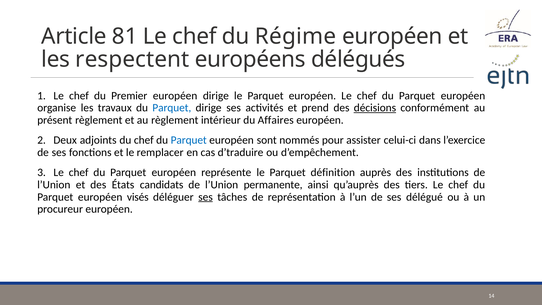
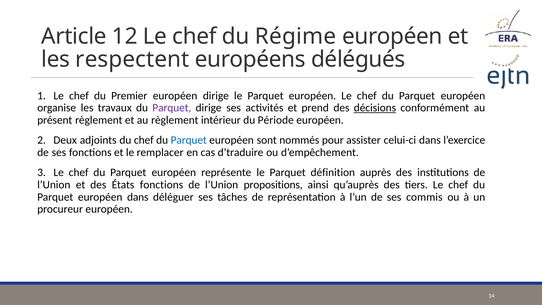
81: 81 -> 12 (125, 36)
Parquet colour: blue -> purple (172, 108)
Affaires: Affaires -> Période (276, 120)
États candidats: candidats -> fonctions (162, 185)
permanente: permanente -> propositions (273, 185)
européen visés: visés -> dans (138, 197)
ses underline: present -> none (206, 197)
délégué: délégué -> commis (424, 197)
